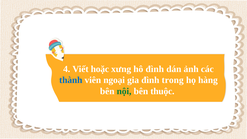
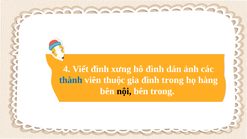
Viết hoặc: hoặc -> đình (100, 69)
ngoại: ngoại -> thuộc (114, 80)
nội colour: green -> black (124, 91)
bên thuộc: thuộc -> trong (162, 91)
